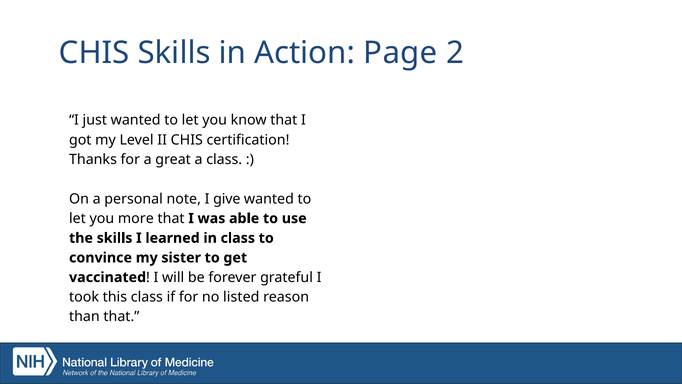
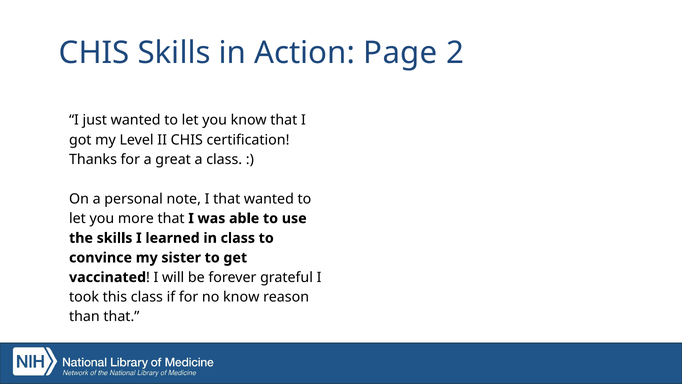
I give: give -> that (227, 199)
no listed: listed -> know (241, 297)
